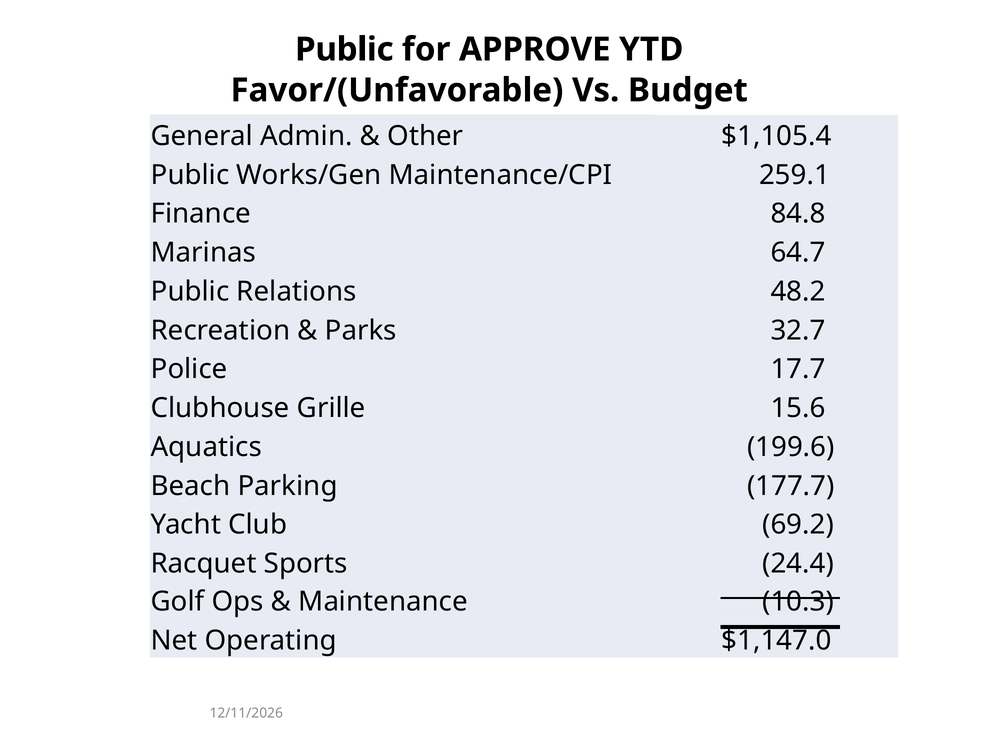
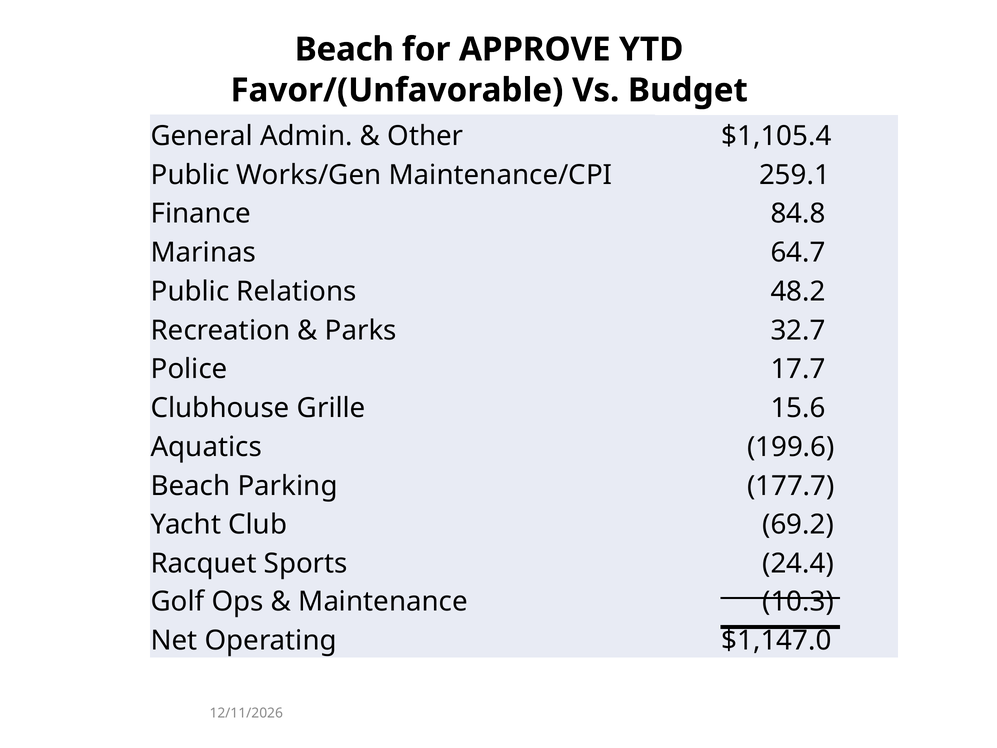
Public: Public -> Beach (344, 49)
